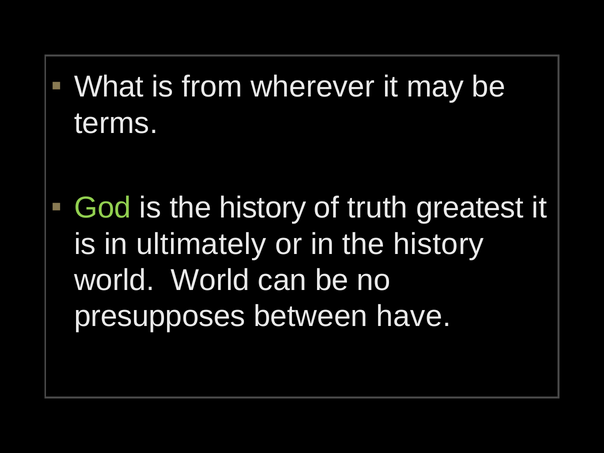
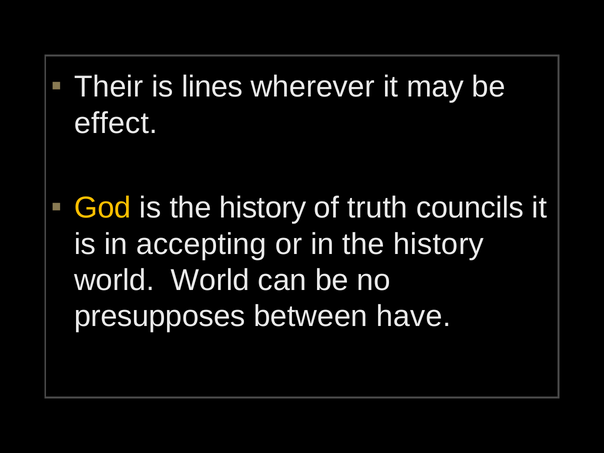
What: What -> Their (109, 87)
from: from -> lines (212, 87)
terms: terms -> effect (116, 123)
God colour: light green -> yellow (103, 208)
greatest: greatest -> councils (470, 208)
ultimately: ultimately -> accepting (201, 244)
